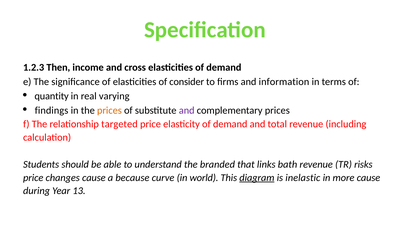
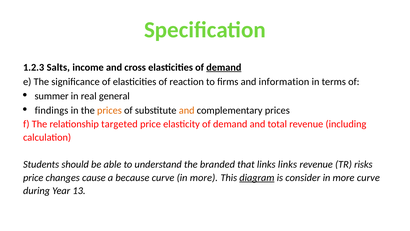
Then: Then -> Salts (58, 67)
demand underline: none -> present (224, 67)
consider: consider -> reaction (187, 82)
quantity: quantity -> summer (52, 96)
varying: varying -> general (114, 96)
and colour: purple -> orange (187, 110)
links bath: bath -> links (287, 164)
curve in world: world -> more (204, 177)
inelastic: inelastic -> consider (303, 177)
more cause: cause -> curve (368, 177)
